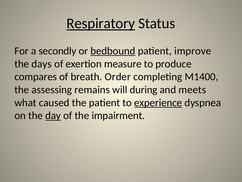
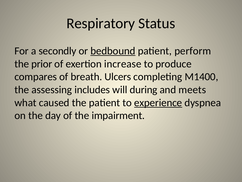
Respiratory underline: present -> none (101, 23)
improve: improve -> perform (193, 51)
days: days -> prior (42, 64)
measure: measure -> increase (123, 64)
Order: Order -> Ulcers (118, 77)
remains: remains -> includes (92, 89)
day underline: present -> none (53, 115)
